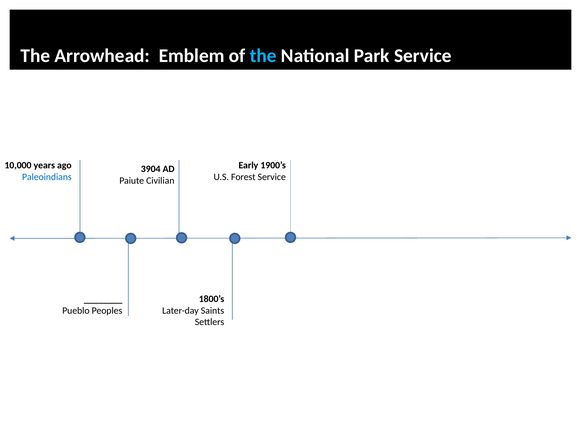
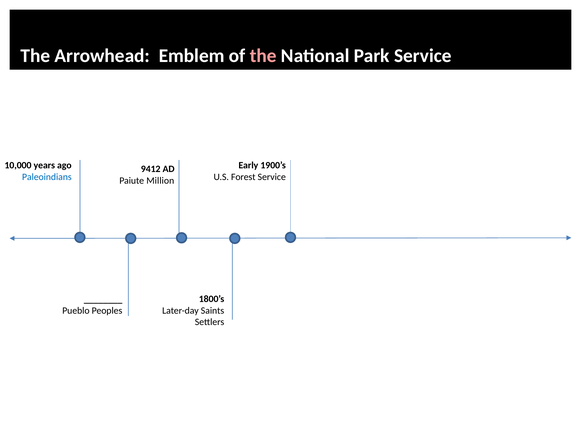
the colour: light blue -> pink (263, 56)
3904: 3904 -> 9412 (151, 169)
Civilian: Civilian -> Million (160, 180)
